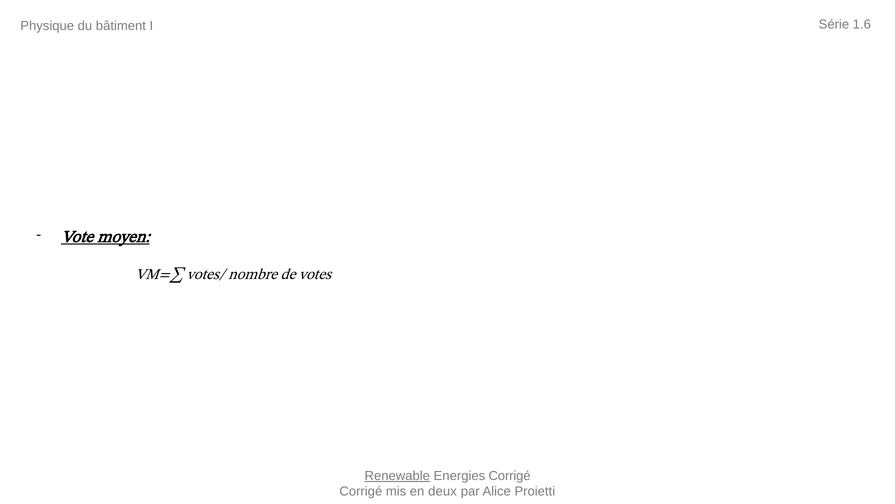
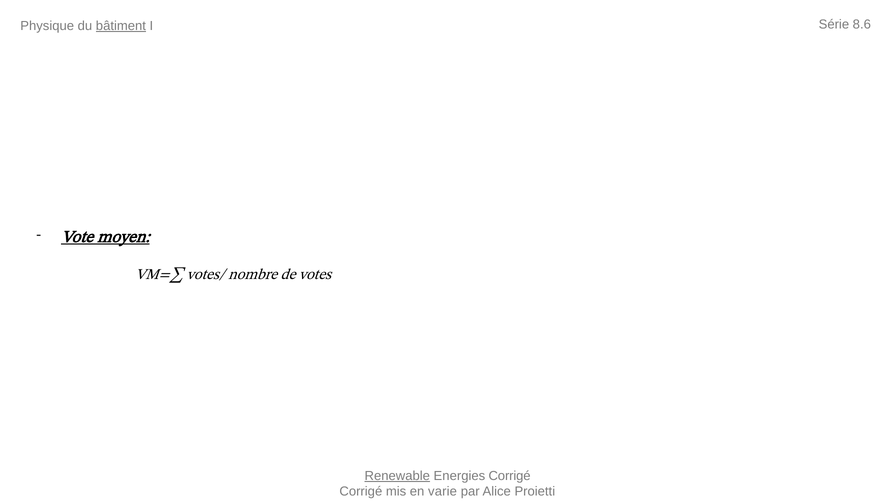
1.6: 1.6 -> 8.6 (862, 25)
bâtiment underline: none -> present (121, 26)
deux: deux -> varie (443, 491)
